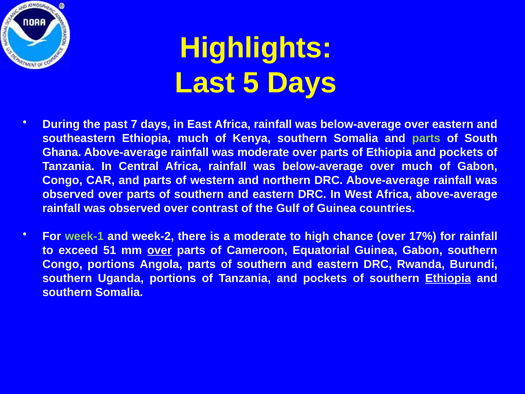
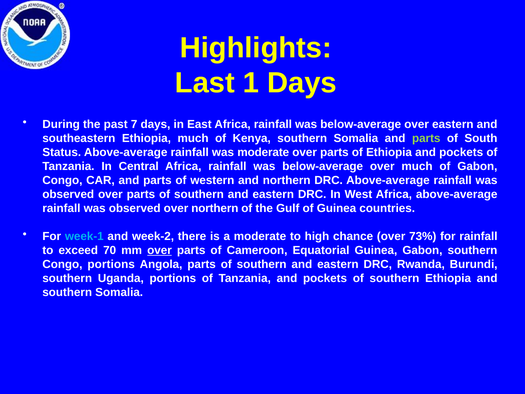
5: 5 -> 1 (251, 83)
Ghana: Ghana -> Status (62, 152)
over contrast: contrast -> northern (215, 208)
week-1 colour: light green -> light blue (84, 236)
17%: 17% -> 73% (423, 236)
51: 51 -> 70 (110, 250)
Ethiopia underline: present -> none (448, 278)
